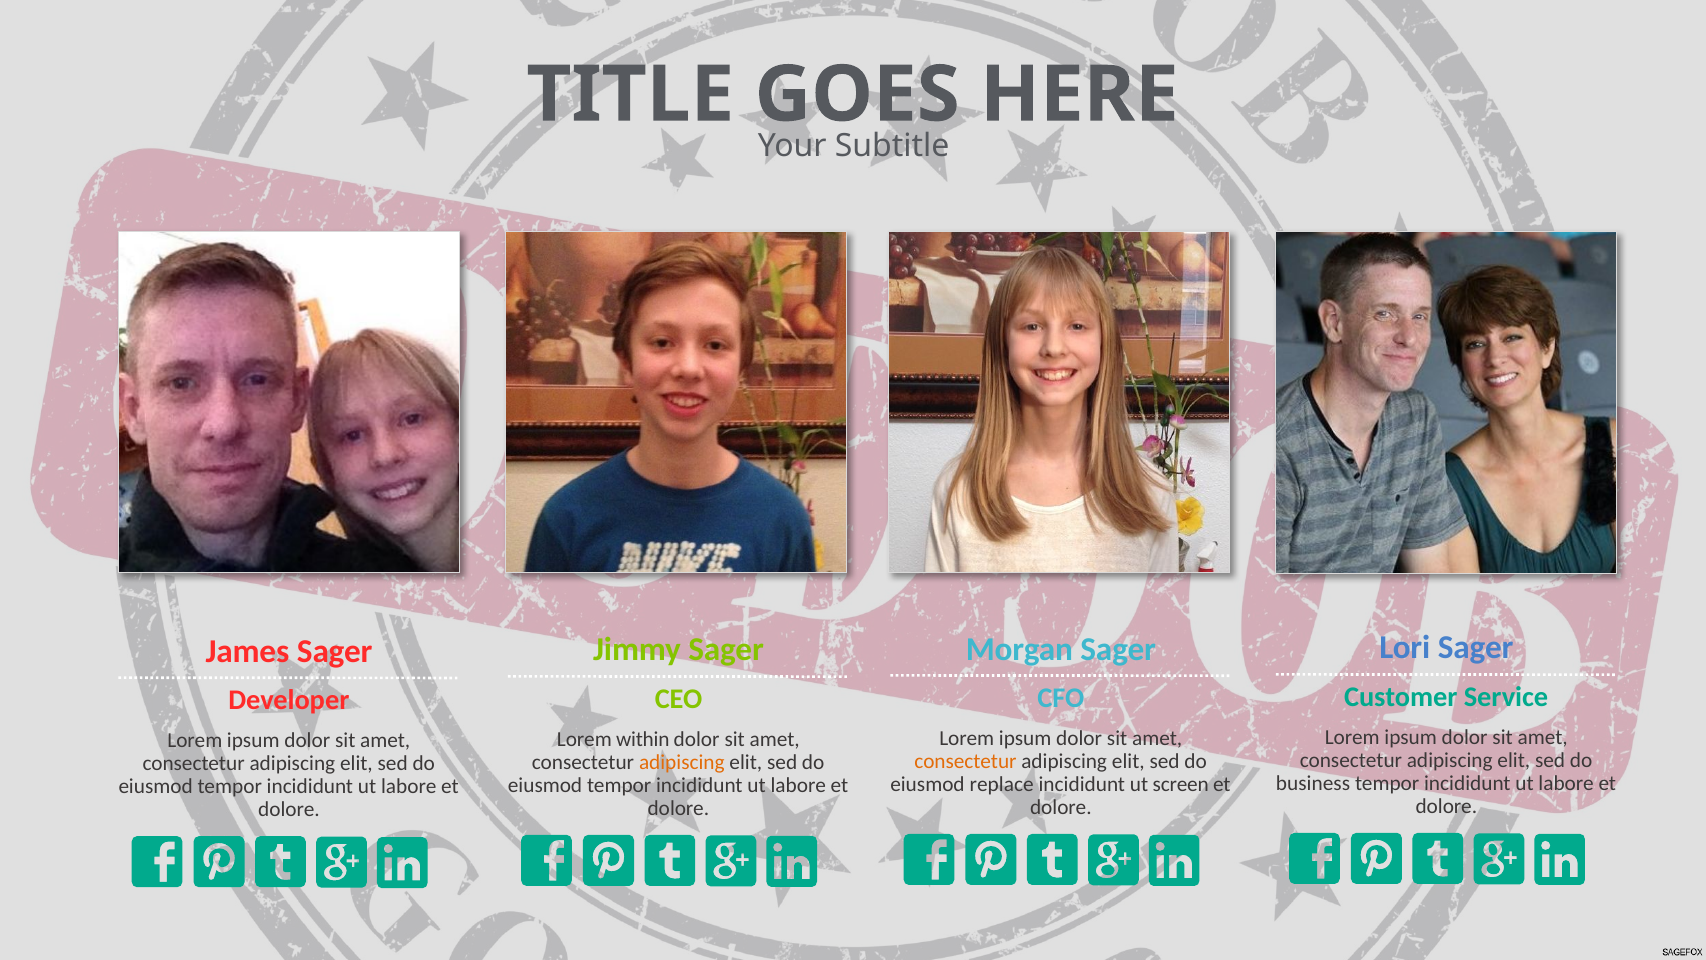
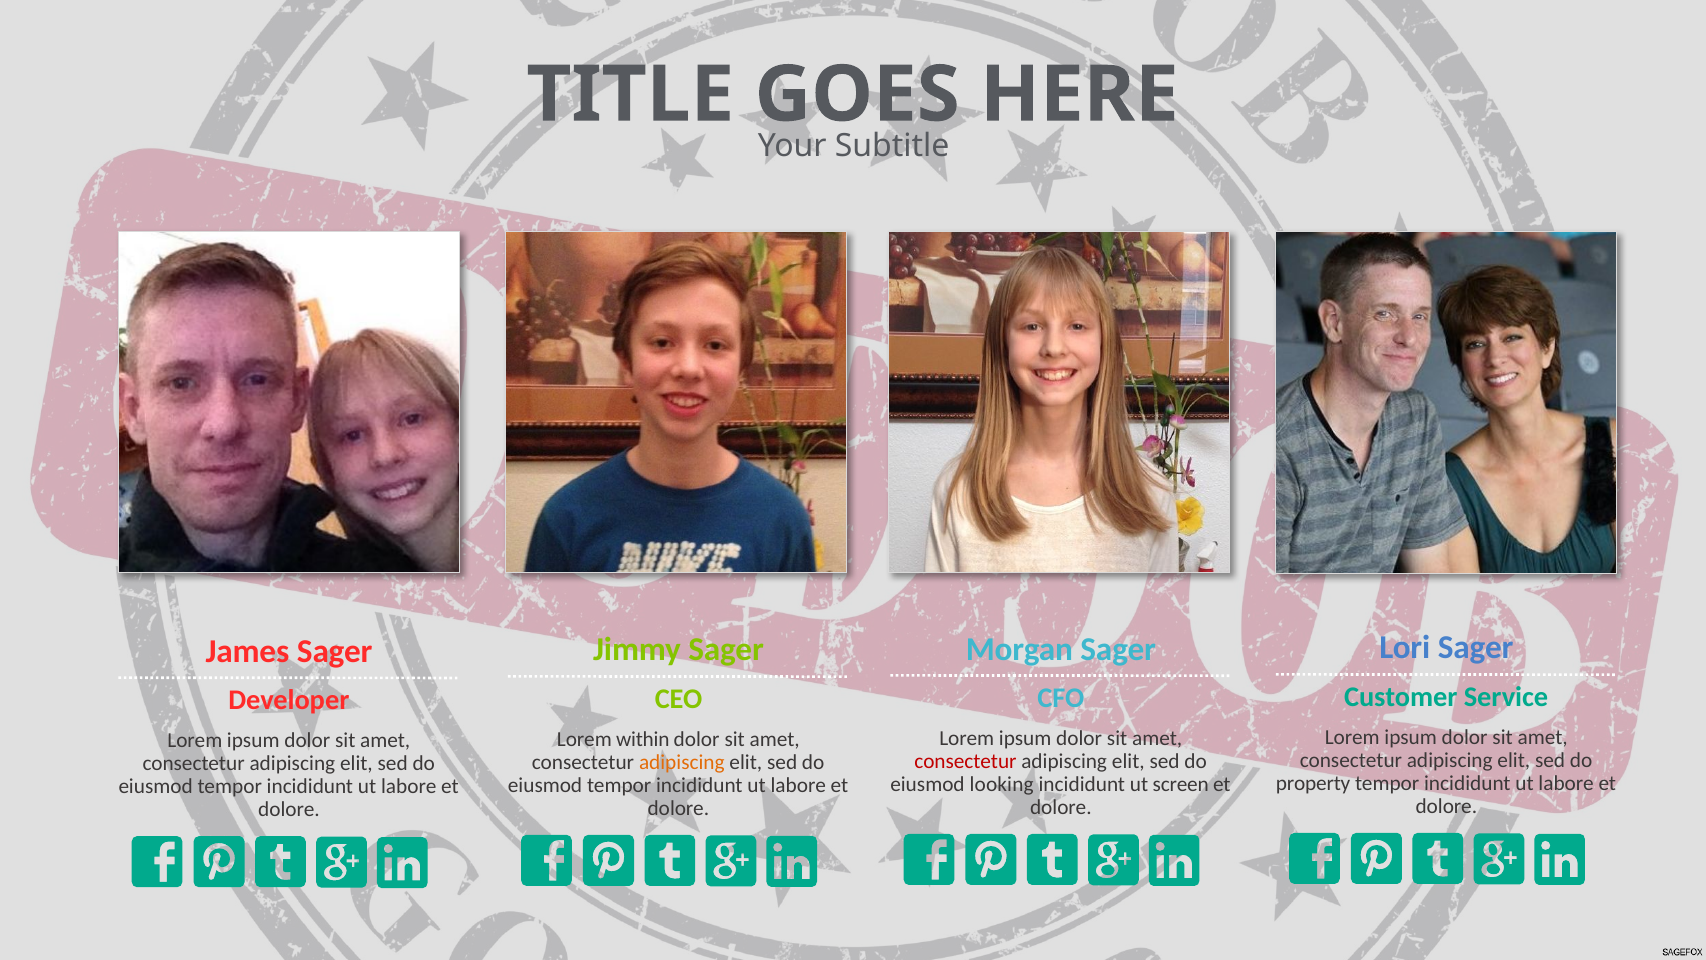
consectetur colour: orange -> red (965, 761)
business: business -> property (1313, 783)
replace: replace -> looking (1002, 784)
